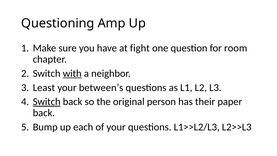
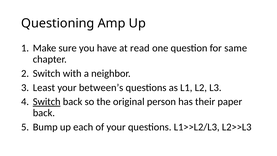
fight: fight -> read (140, 48)
room: room -> same (236, 48)
with underline: present -> none (72, 73)
